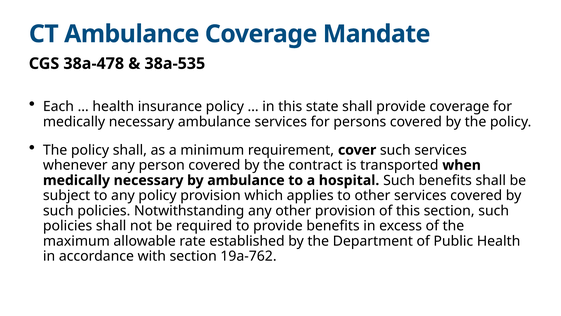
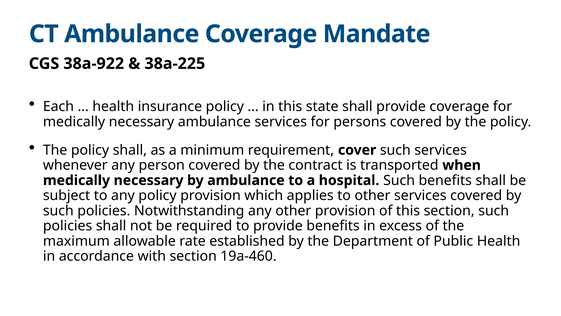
38a-478: 38a-478 -> 38a-922 (94, 63)
38a-535: 38a-535 -> 38a-225 (175, 63)
19a-762: 19a-762 -> 19a-460 (249, 256)
